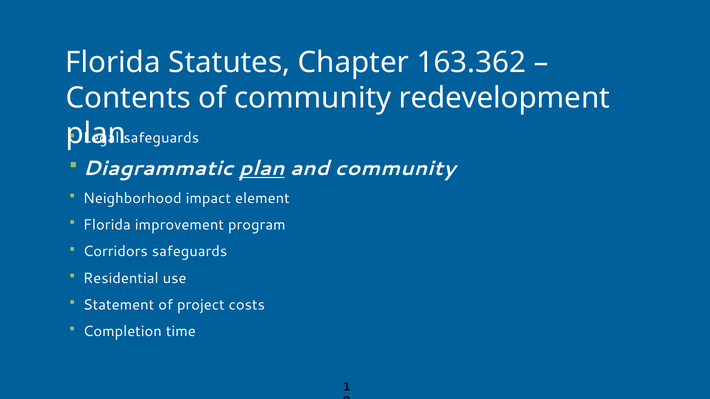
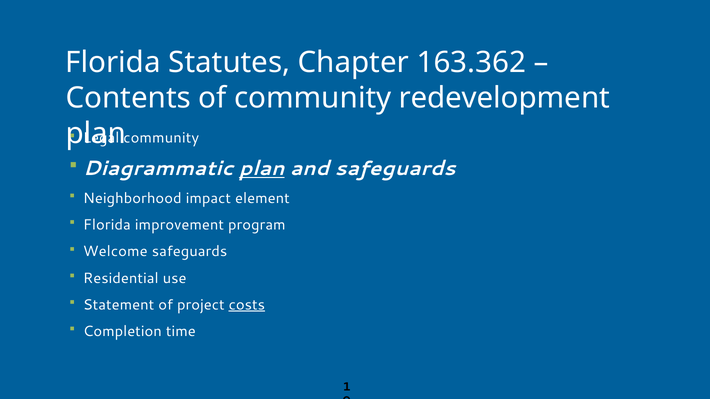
safeguards: safeguards -> community (161, 138)
and community: community -> safeguards (395, 169)
Corridors: Corridors -> Welcome (115, 252)
costs underline: none -> present (247, 305)
